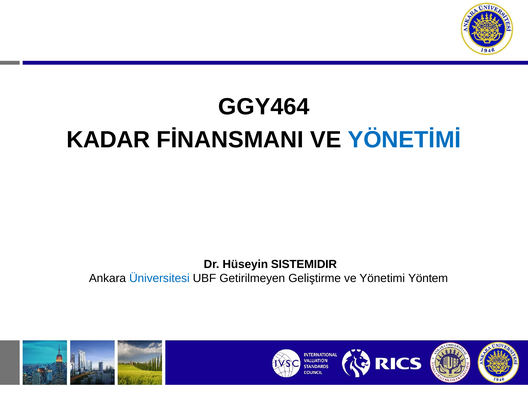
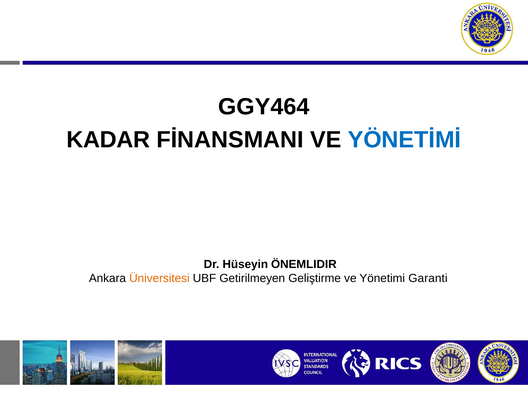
SISTEMIDIR: SISTEMIDIR -> ÖNEMLIDIR (304, 264)
Üniversitesi colour: blue -> orange (159, 278)
Yöntem: Yöntem -> Garanti (428, 278)
